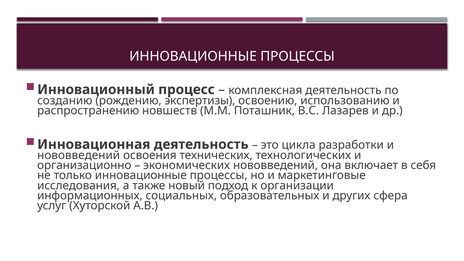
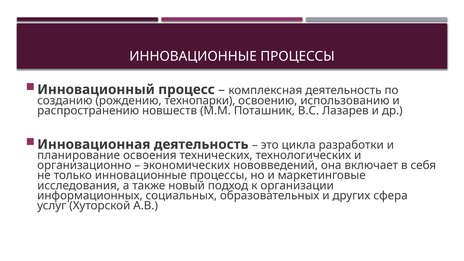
экспертизы: экспертизы -> технопарки (200, 101)
нововведений: нововведений -> планирование (79, 155)
